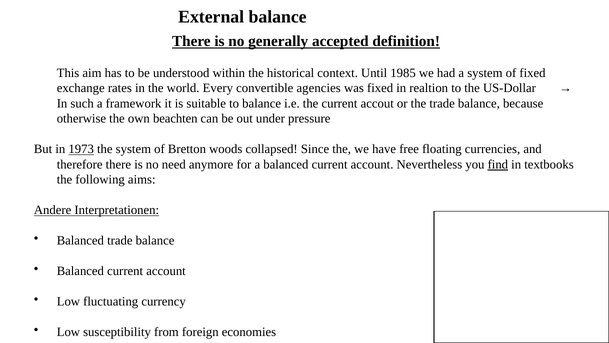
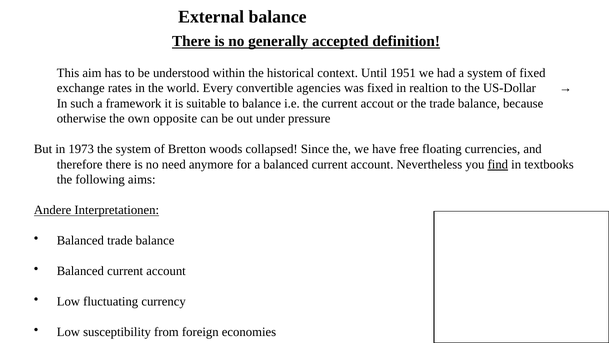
1985: 1985 -> 1951 (403, 73)
beachten: beachten -> opposite (175, 119)
1973 underline: present -> none (81, 149)
